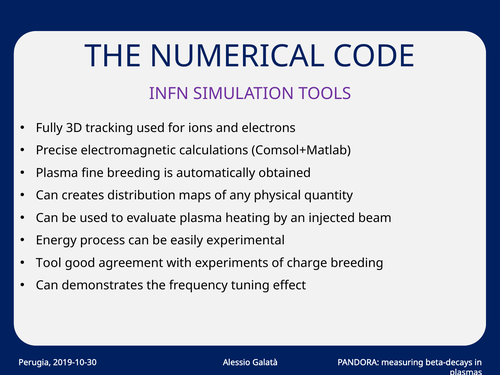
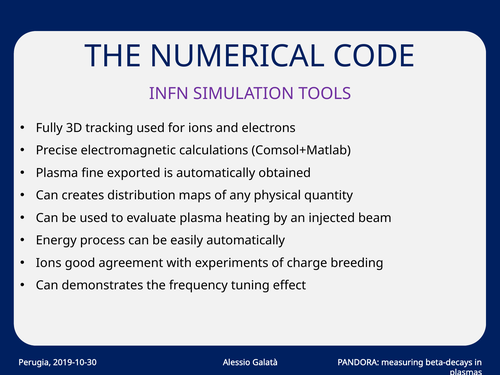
fine breeding: breeding -> exported (134, 173)
easily experimental: experimental -> automatically (246, 240)
Tool: Tool -> Ions (49, 263)
